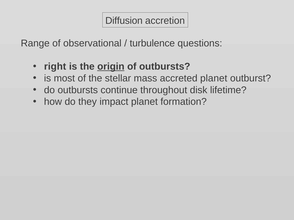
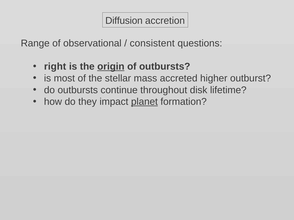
turbulence: turbulence -> consistent (152, 43)
accreted planet: planet -> higher (214, 78)
planet underline: none -> present (144, 102)
